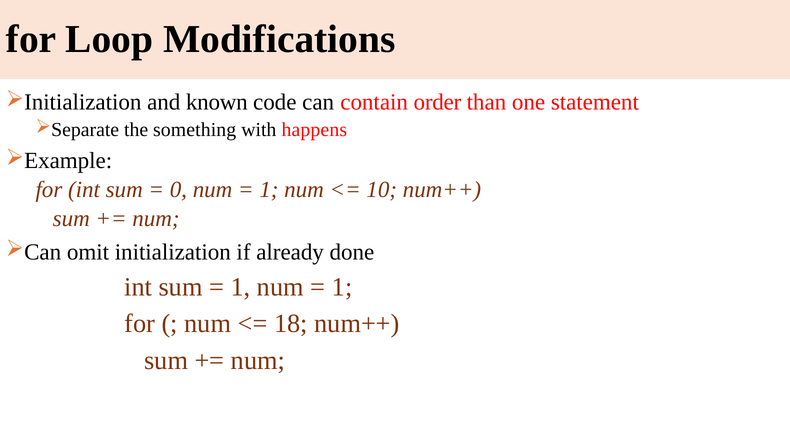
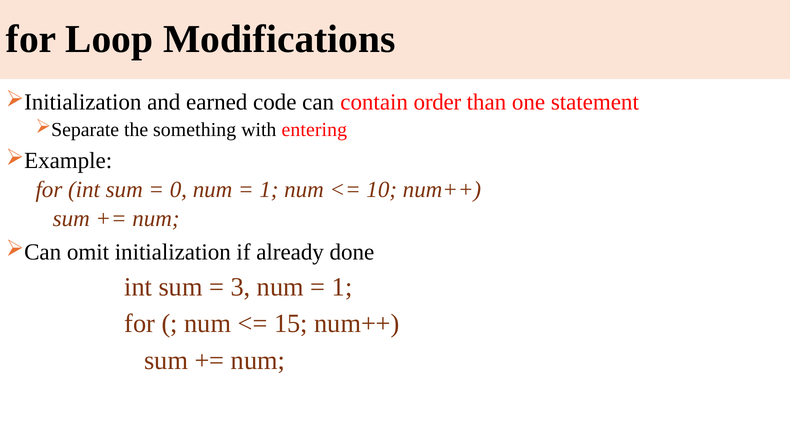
known: known -> earned (217, 102)
happens: happens -> entering (314, 129)
1: 1 -> 3 (241, 286)
18: 18 -> 15 (291, 323)
